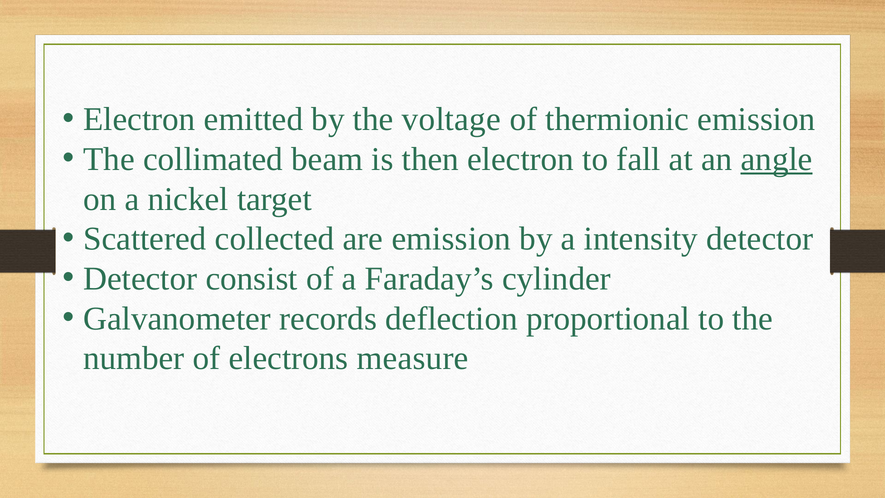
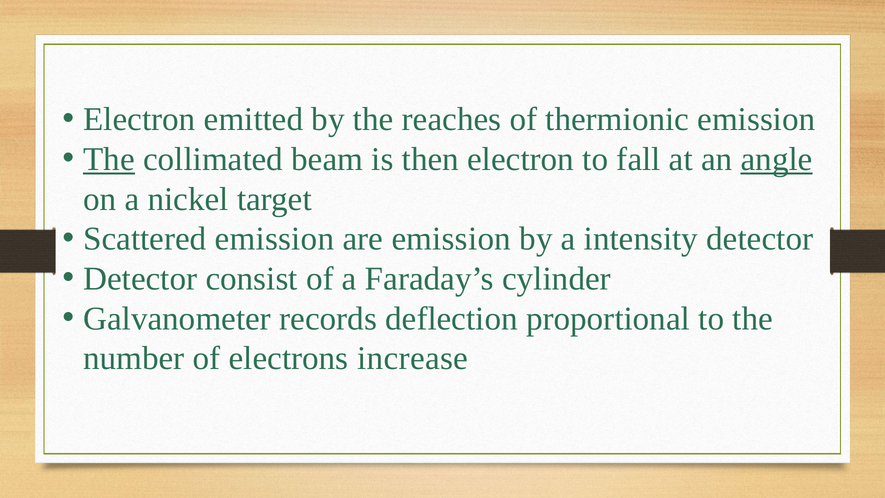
voltage: voltage -> reaches (452, 119)
The underline: none -> present (109, 159)
Scattered collected: collected -> emission (275, 239)
measure: measure -> increase (413, 358)
